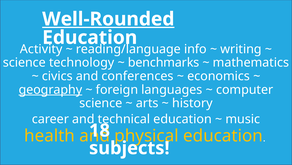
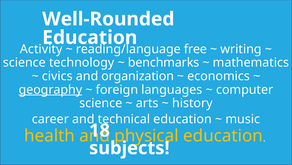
Well-Rounded underline: present -> none (108, 19)
info: info -> free (195, 49)
conferences: conferences -> organization (138, 76)
